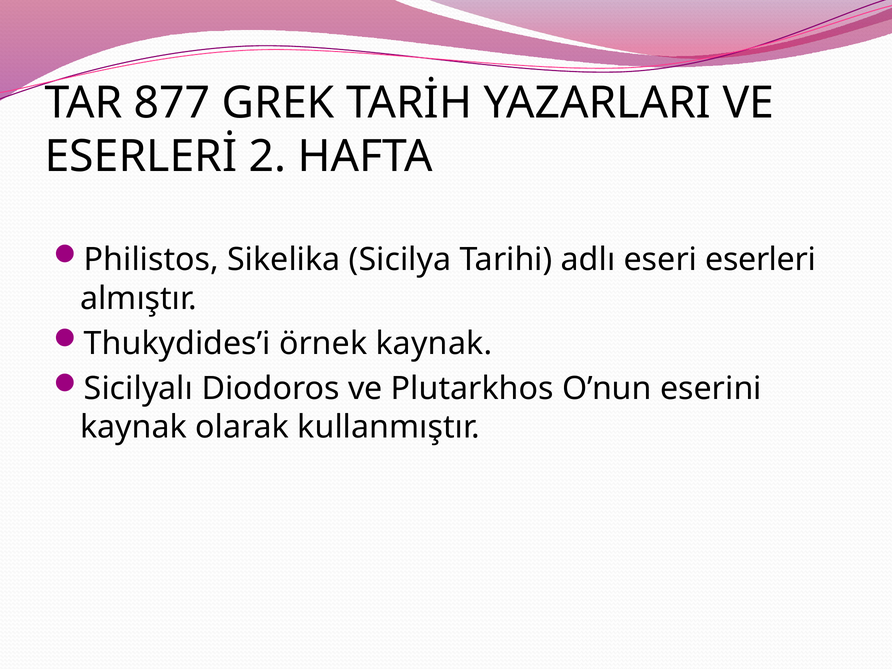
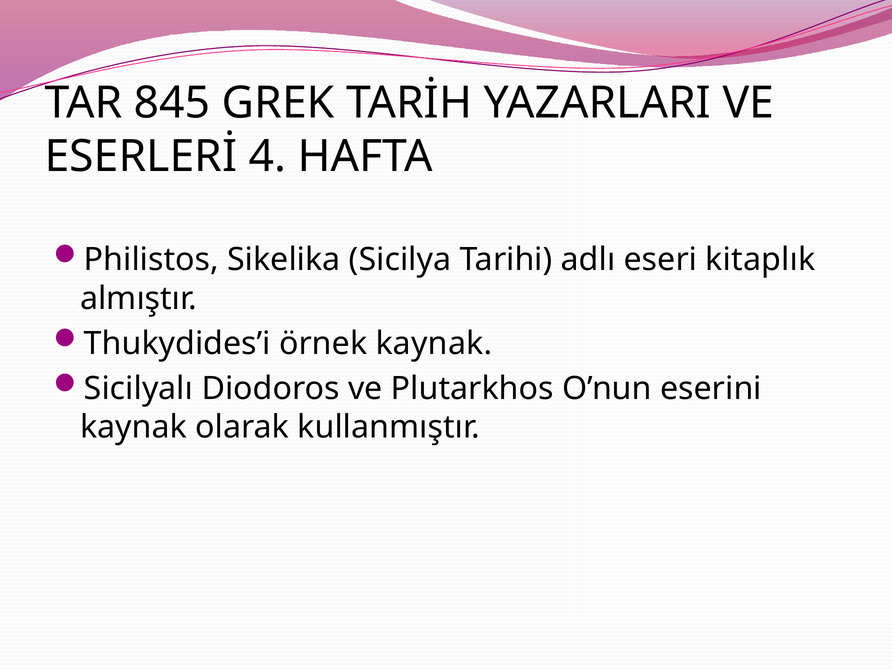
877: 877 -> 845 (172, 103)
2: 2 -> 4 (268, 157)
eserleri: eserleri -> kitaplık (760, 260)
